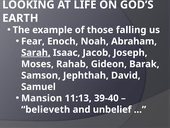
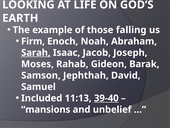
Fear: Fear -> Firm (33, 41)
Mansion: Mansion -> Included (42, 98)
39-40 underline: none -> present (106, 98)
believeth: believeth -> mansions (46, 109)
